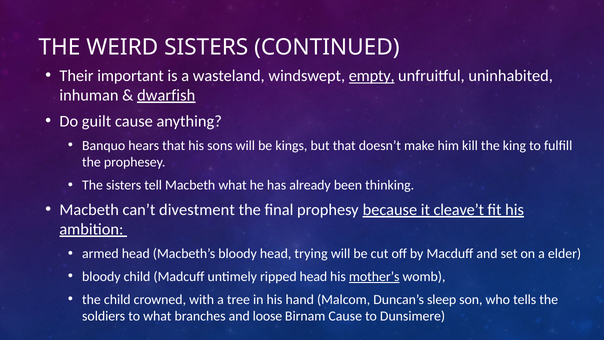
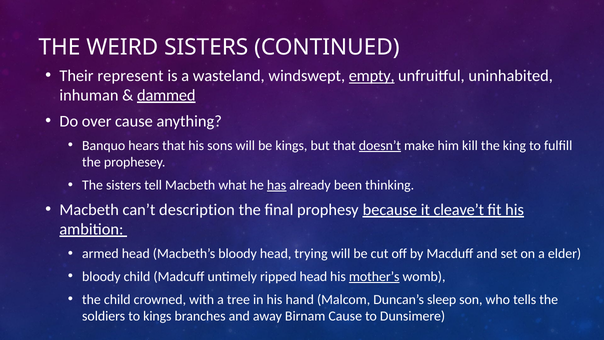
important: important -> represent (130, 76)
dwarfish: dwarfish -> dammed (166, 95)
guilt: guilt -> over (97, 121)
doesn’t underline: none -> present (380, 145)
has underline: none -> present (277, 185)
divestment: divestment -> description (197, 210)
to what: what -> kings (157, 316)
loose: loose -> away (267, 316)
